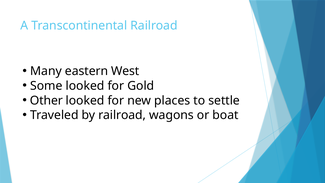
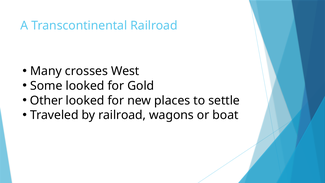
eastern: eastern -> crosses (86, 71)
